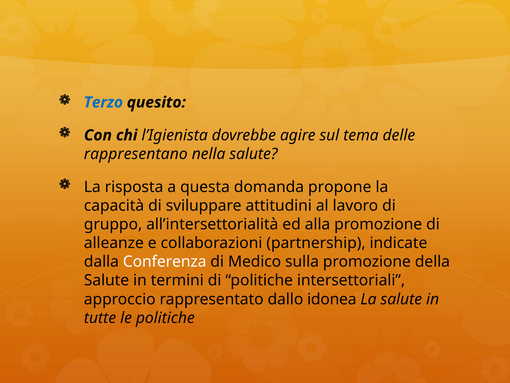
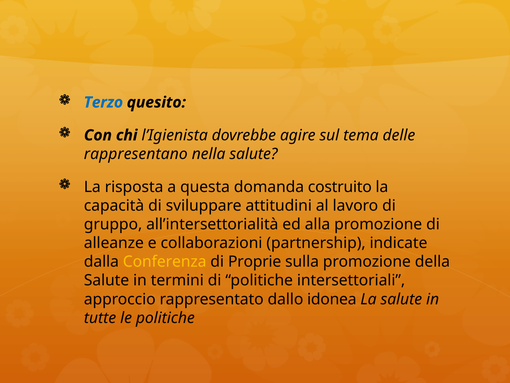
propone: propone -> costruito (340, 187)
Conferenza colour: white -> yellow (165, 261)
Medico: Medico -> Proprie (255, 261)
